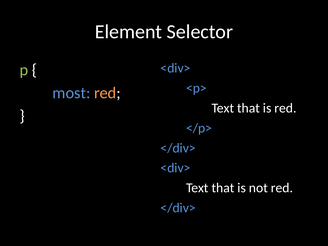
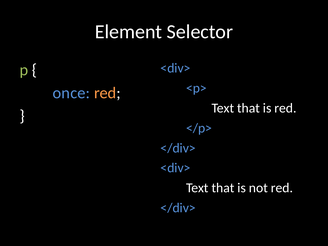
most: most -> once (71, 93)
